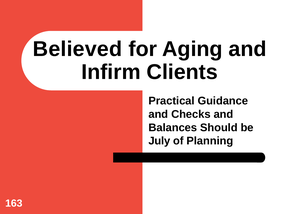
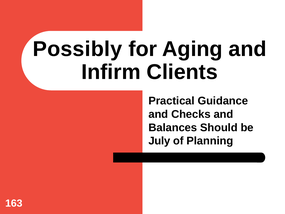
Believed: Believed -> Possibly (77, 49)
